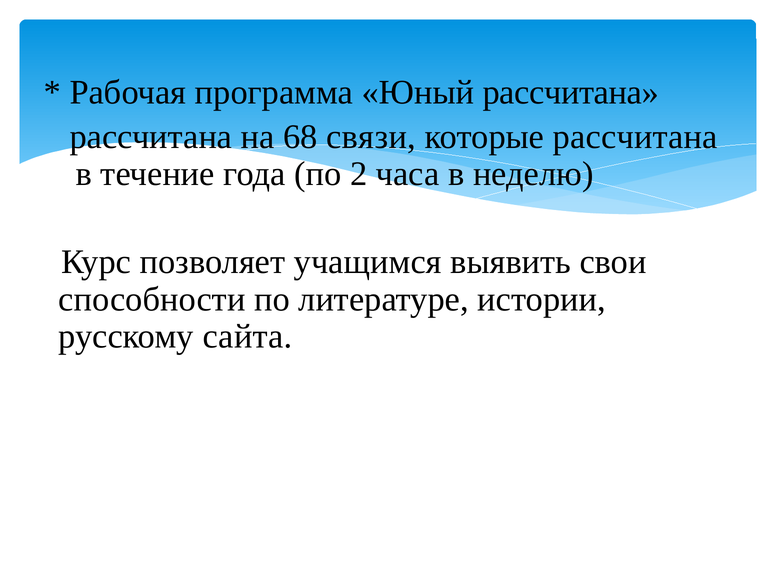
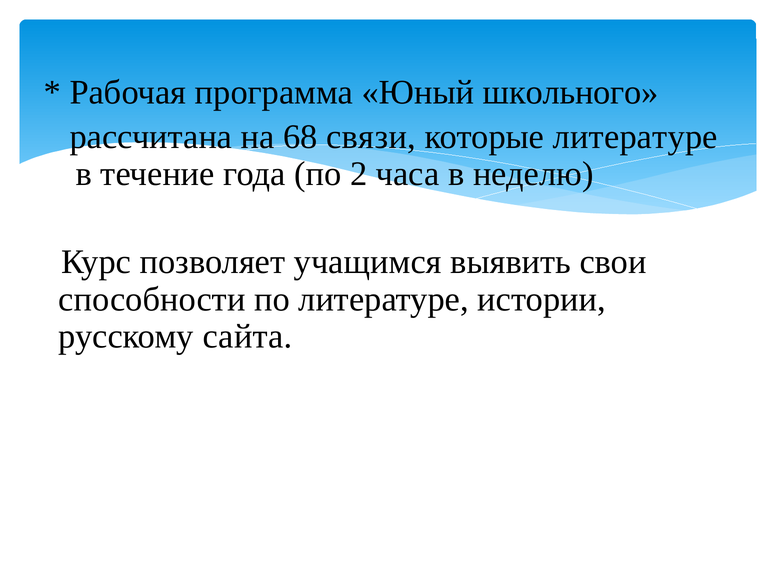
Юный рассчитана: рассчитана -> школьного (571, 93)
которые рассчитана: рассчитана -> литературе (635, 137)
